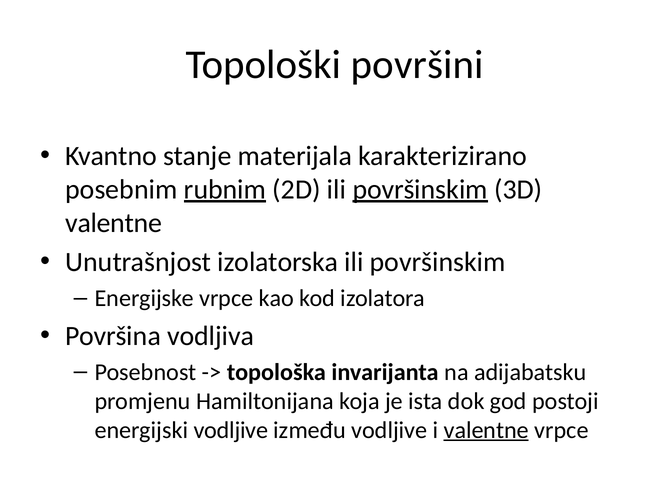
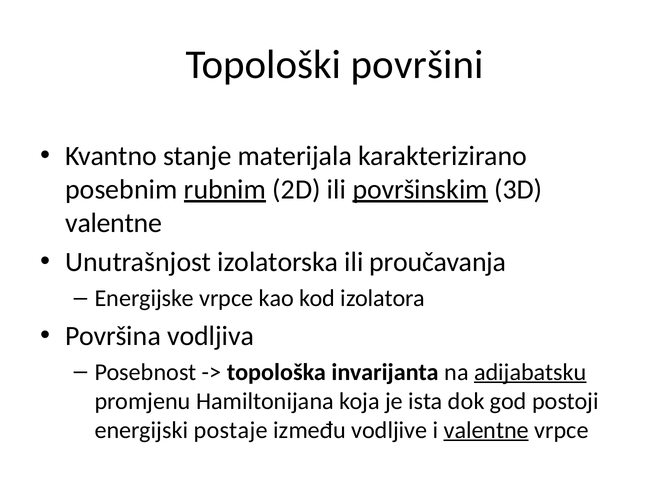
izolatorska ili površinskim: površinskim -> proučavanja (438, 263)
adijabatsku underline: none -> present (530, 372)
energijski vodljive: vodljive -> postaje (231, 430)
